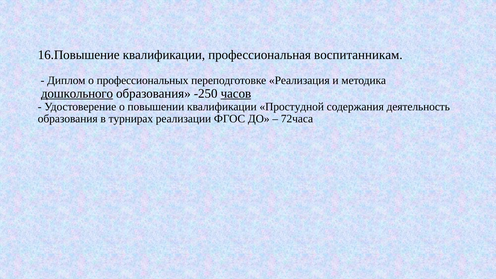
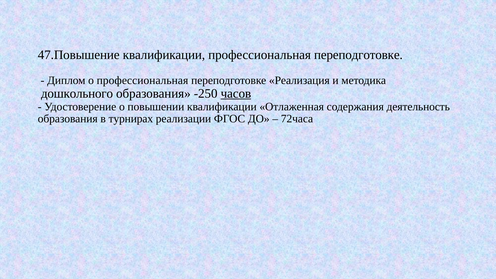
16.Повышение: 16.Повышение -> 47.Повышение (79, 55)
квалификации профессиональная воспитанникам: воспитанникам -> переподготовке (358, 55)
о профессиональных: профессиональных -> профессиональная (142, 80)
дошкольного underline: present -> none (77, 94)
Простудной: Простудной -> Отлаженная (292, 107)
